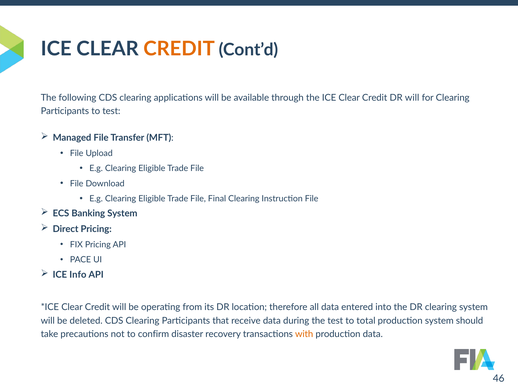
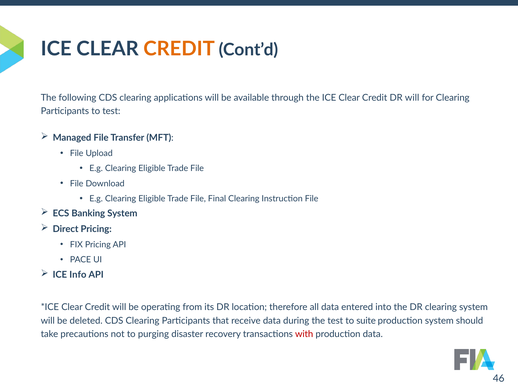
total: total -> suite (366, 321)
confirm: confirm -> purging (153, 335)
with colour: orange -> red (304, 335)
